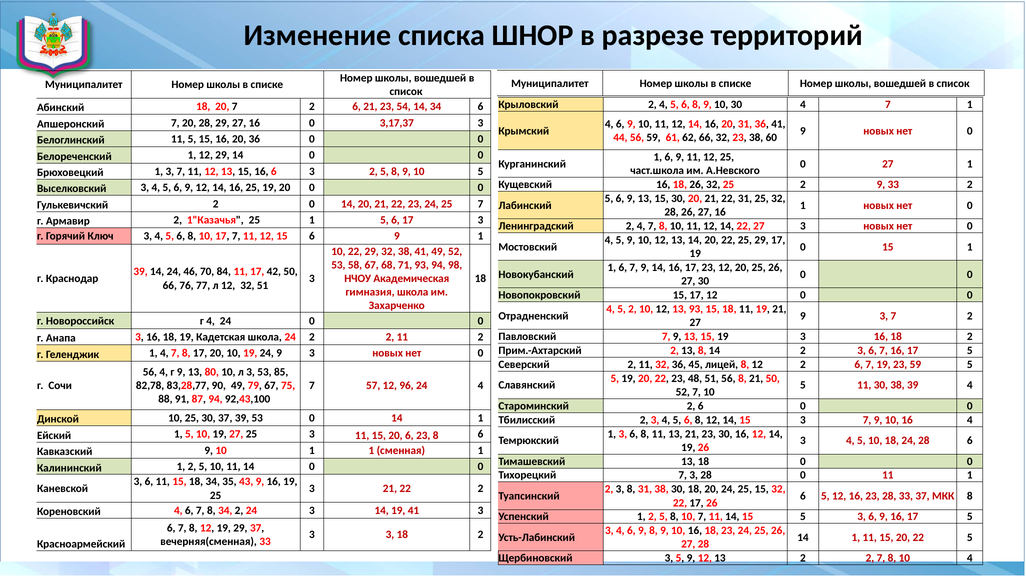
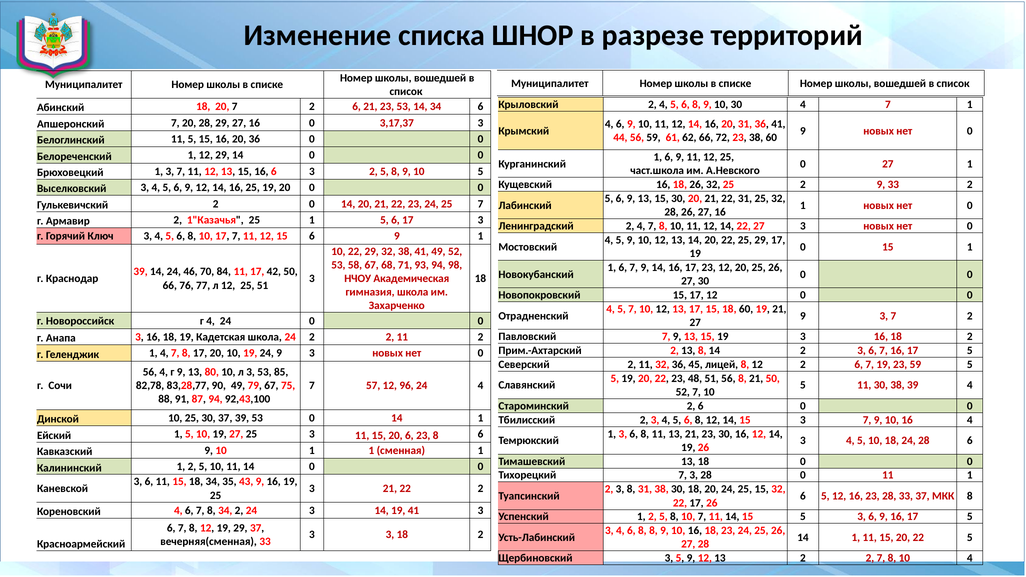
23 54: 54 -> 53 (404, 107)
66 32: 32 -> 72 (723, 138)
л 12 32: 32 -> 25 (247, 285)
5 2: 2 -> 7 (632, 309)
13 93: 93 -> 17 (696, 309)
18 11: 11 -> 60 (746, 309)
3 4 6 9: 9 -> 8 (642, 531)
